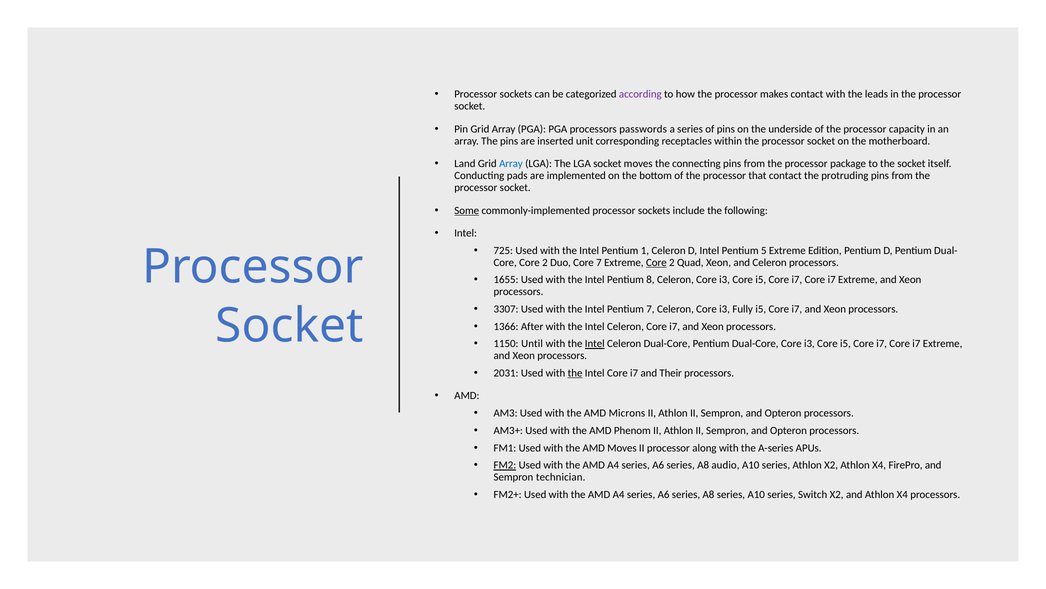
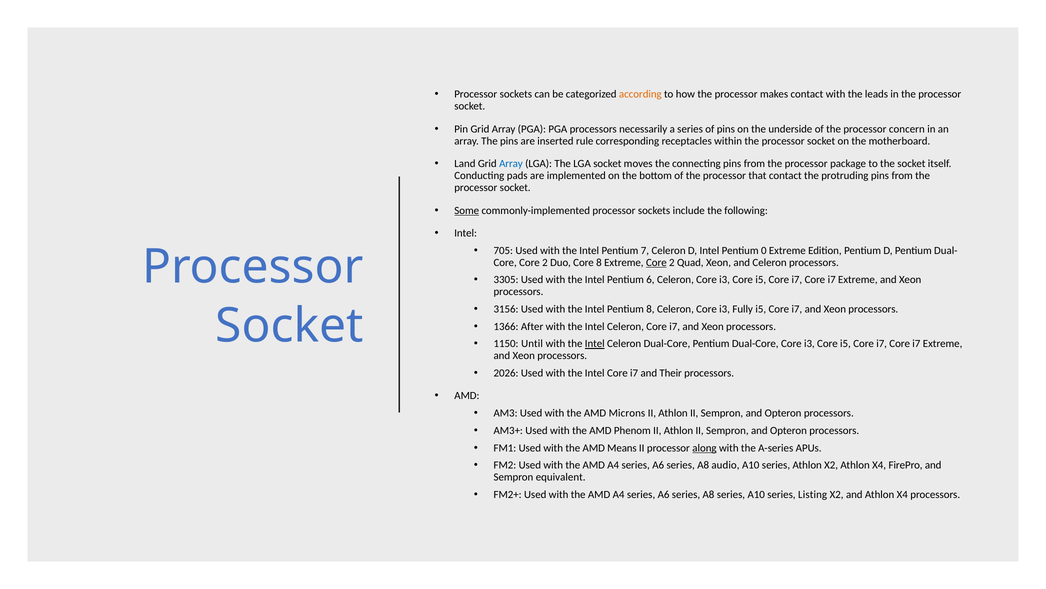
according colour: purple -> orange (640, 94)
passwords: passwords -> necessarily (643, 129)
capacity: capacity -> concern (907, 129)
unit: unit -> rule (585, 141)
725: 725 -> 705 (503, 250)
1: 1 -> 7 (645, 250)
5: 5 -> 0 (764, 250)
Core 7: 7 -> 8 (599, 262)
1655: 1655 -> 3305 (506, 280)
8: 8 -> 6 (650, 280)
3307: 3307 -> 3156 (506, 309)
Pentium 7: 7 -> 8 (650, 309)
2031: 2031 -> 2026 (506, 373)
the underline: present -> none (575, 373)
AMD Moves: Moves -> Means (622, 447)
along underline: none -> present (704, 447)
FM2 underline: present -> none (505, 465)
technician: technician -> equivalent (561, 477)
Switch: Switch -> Listing (813, 494)
